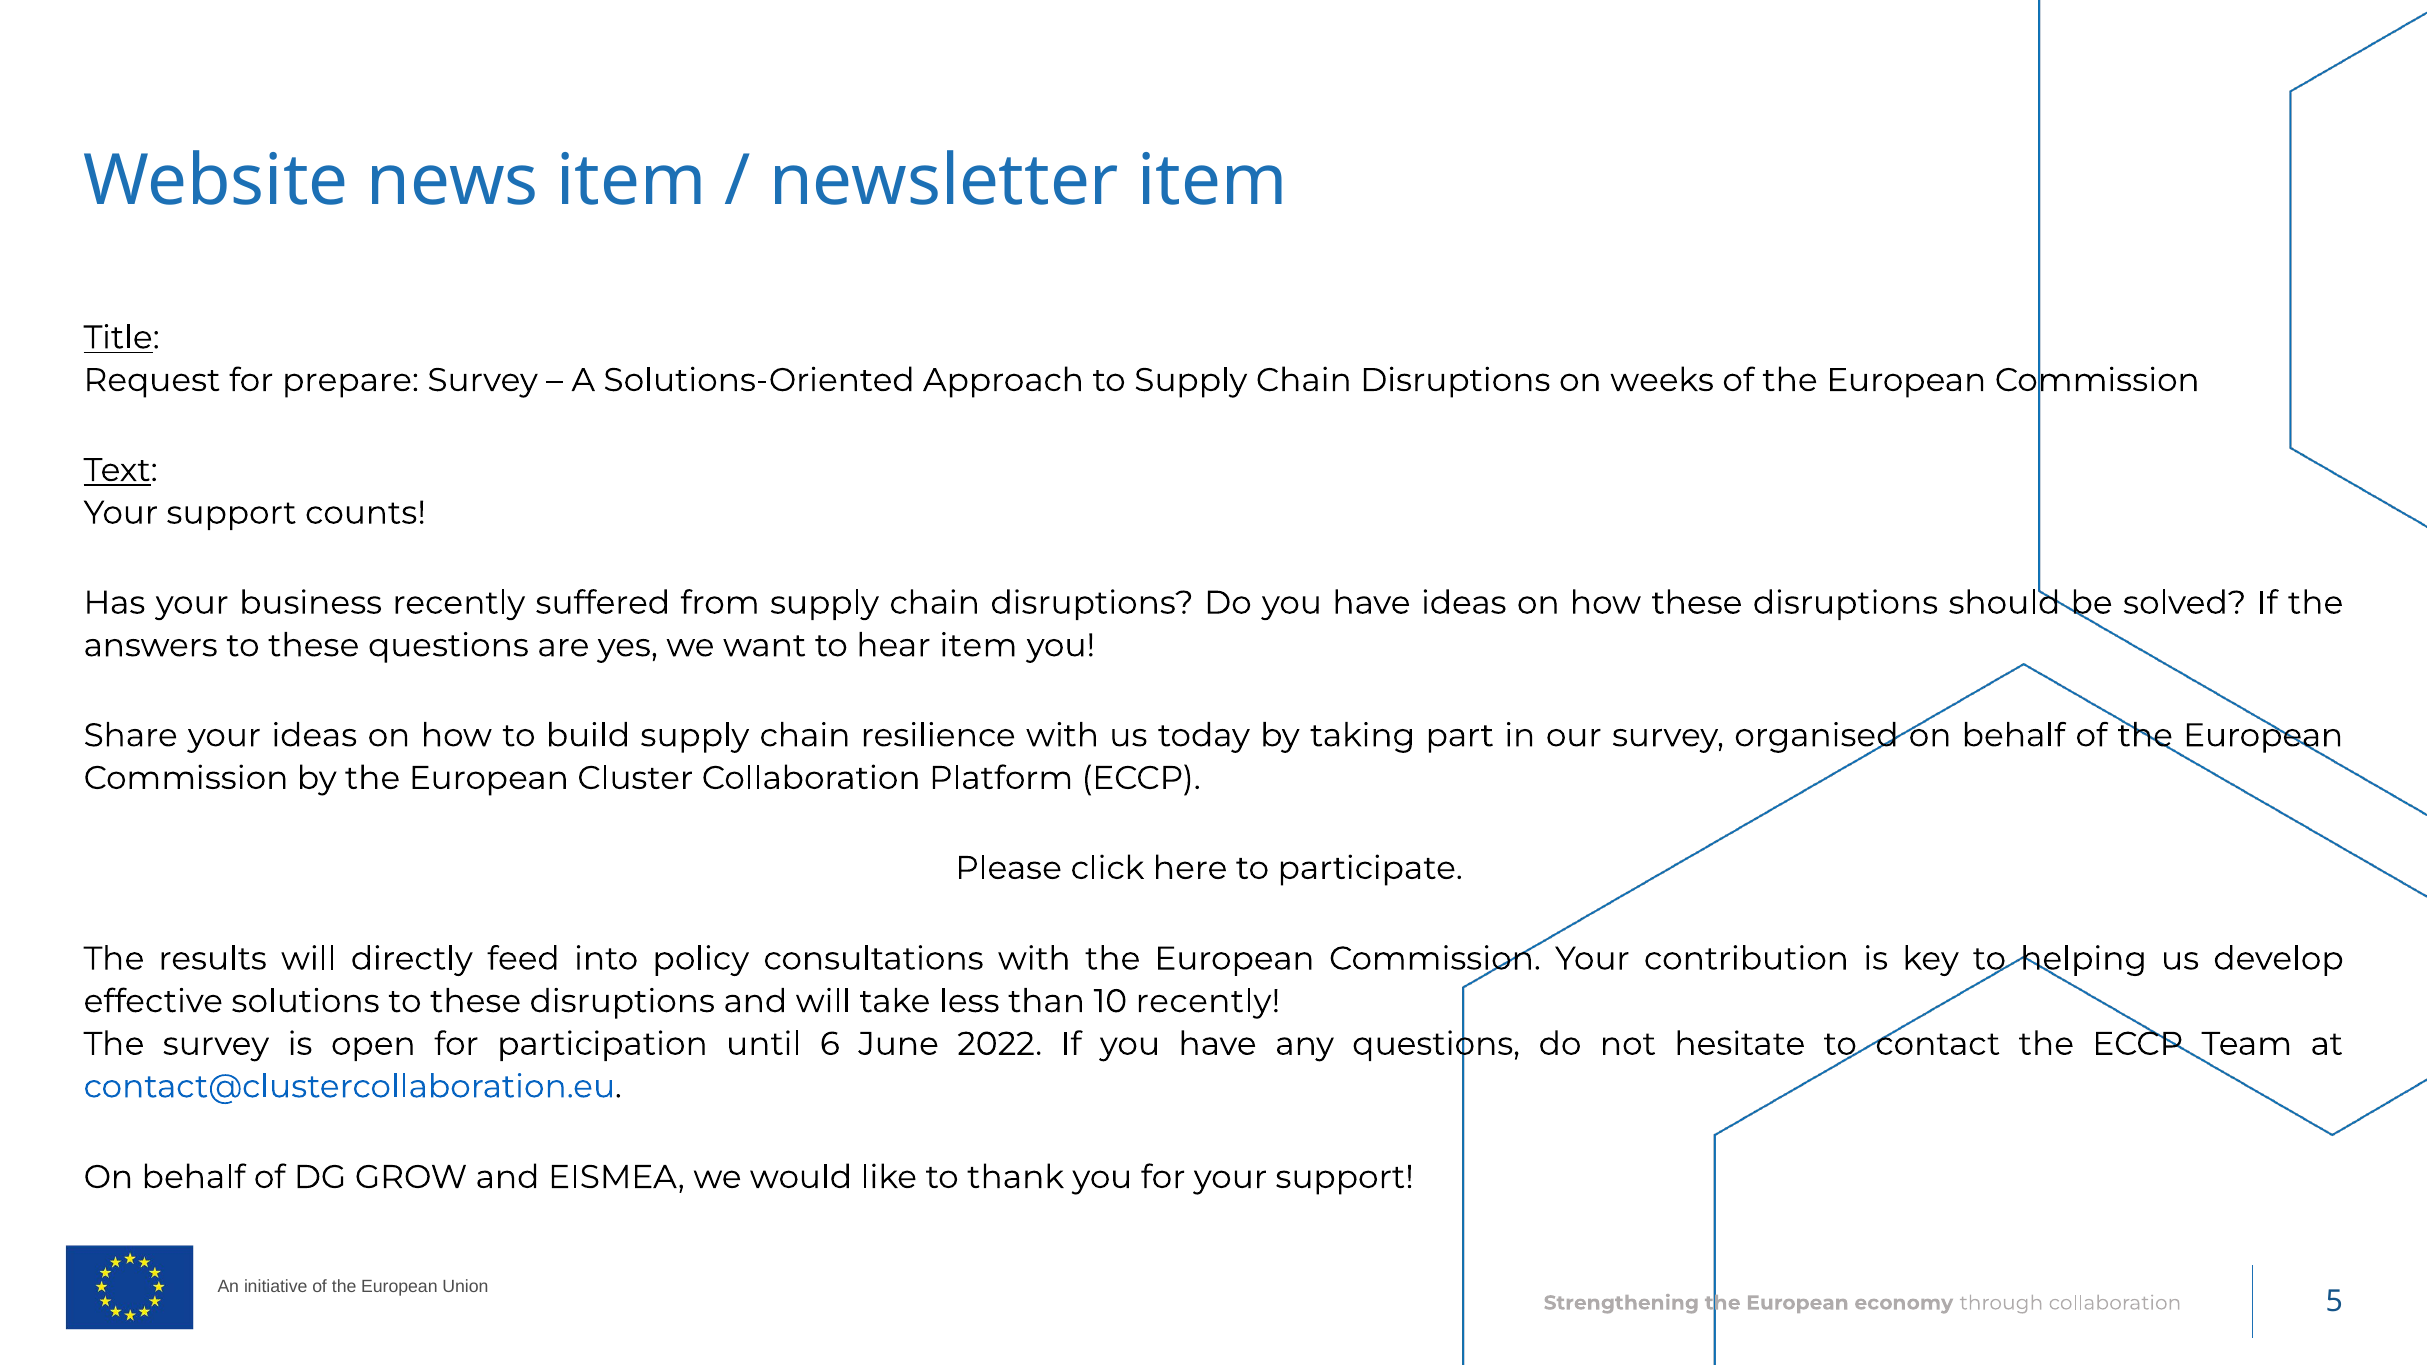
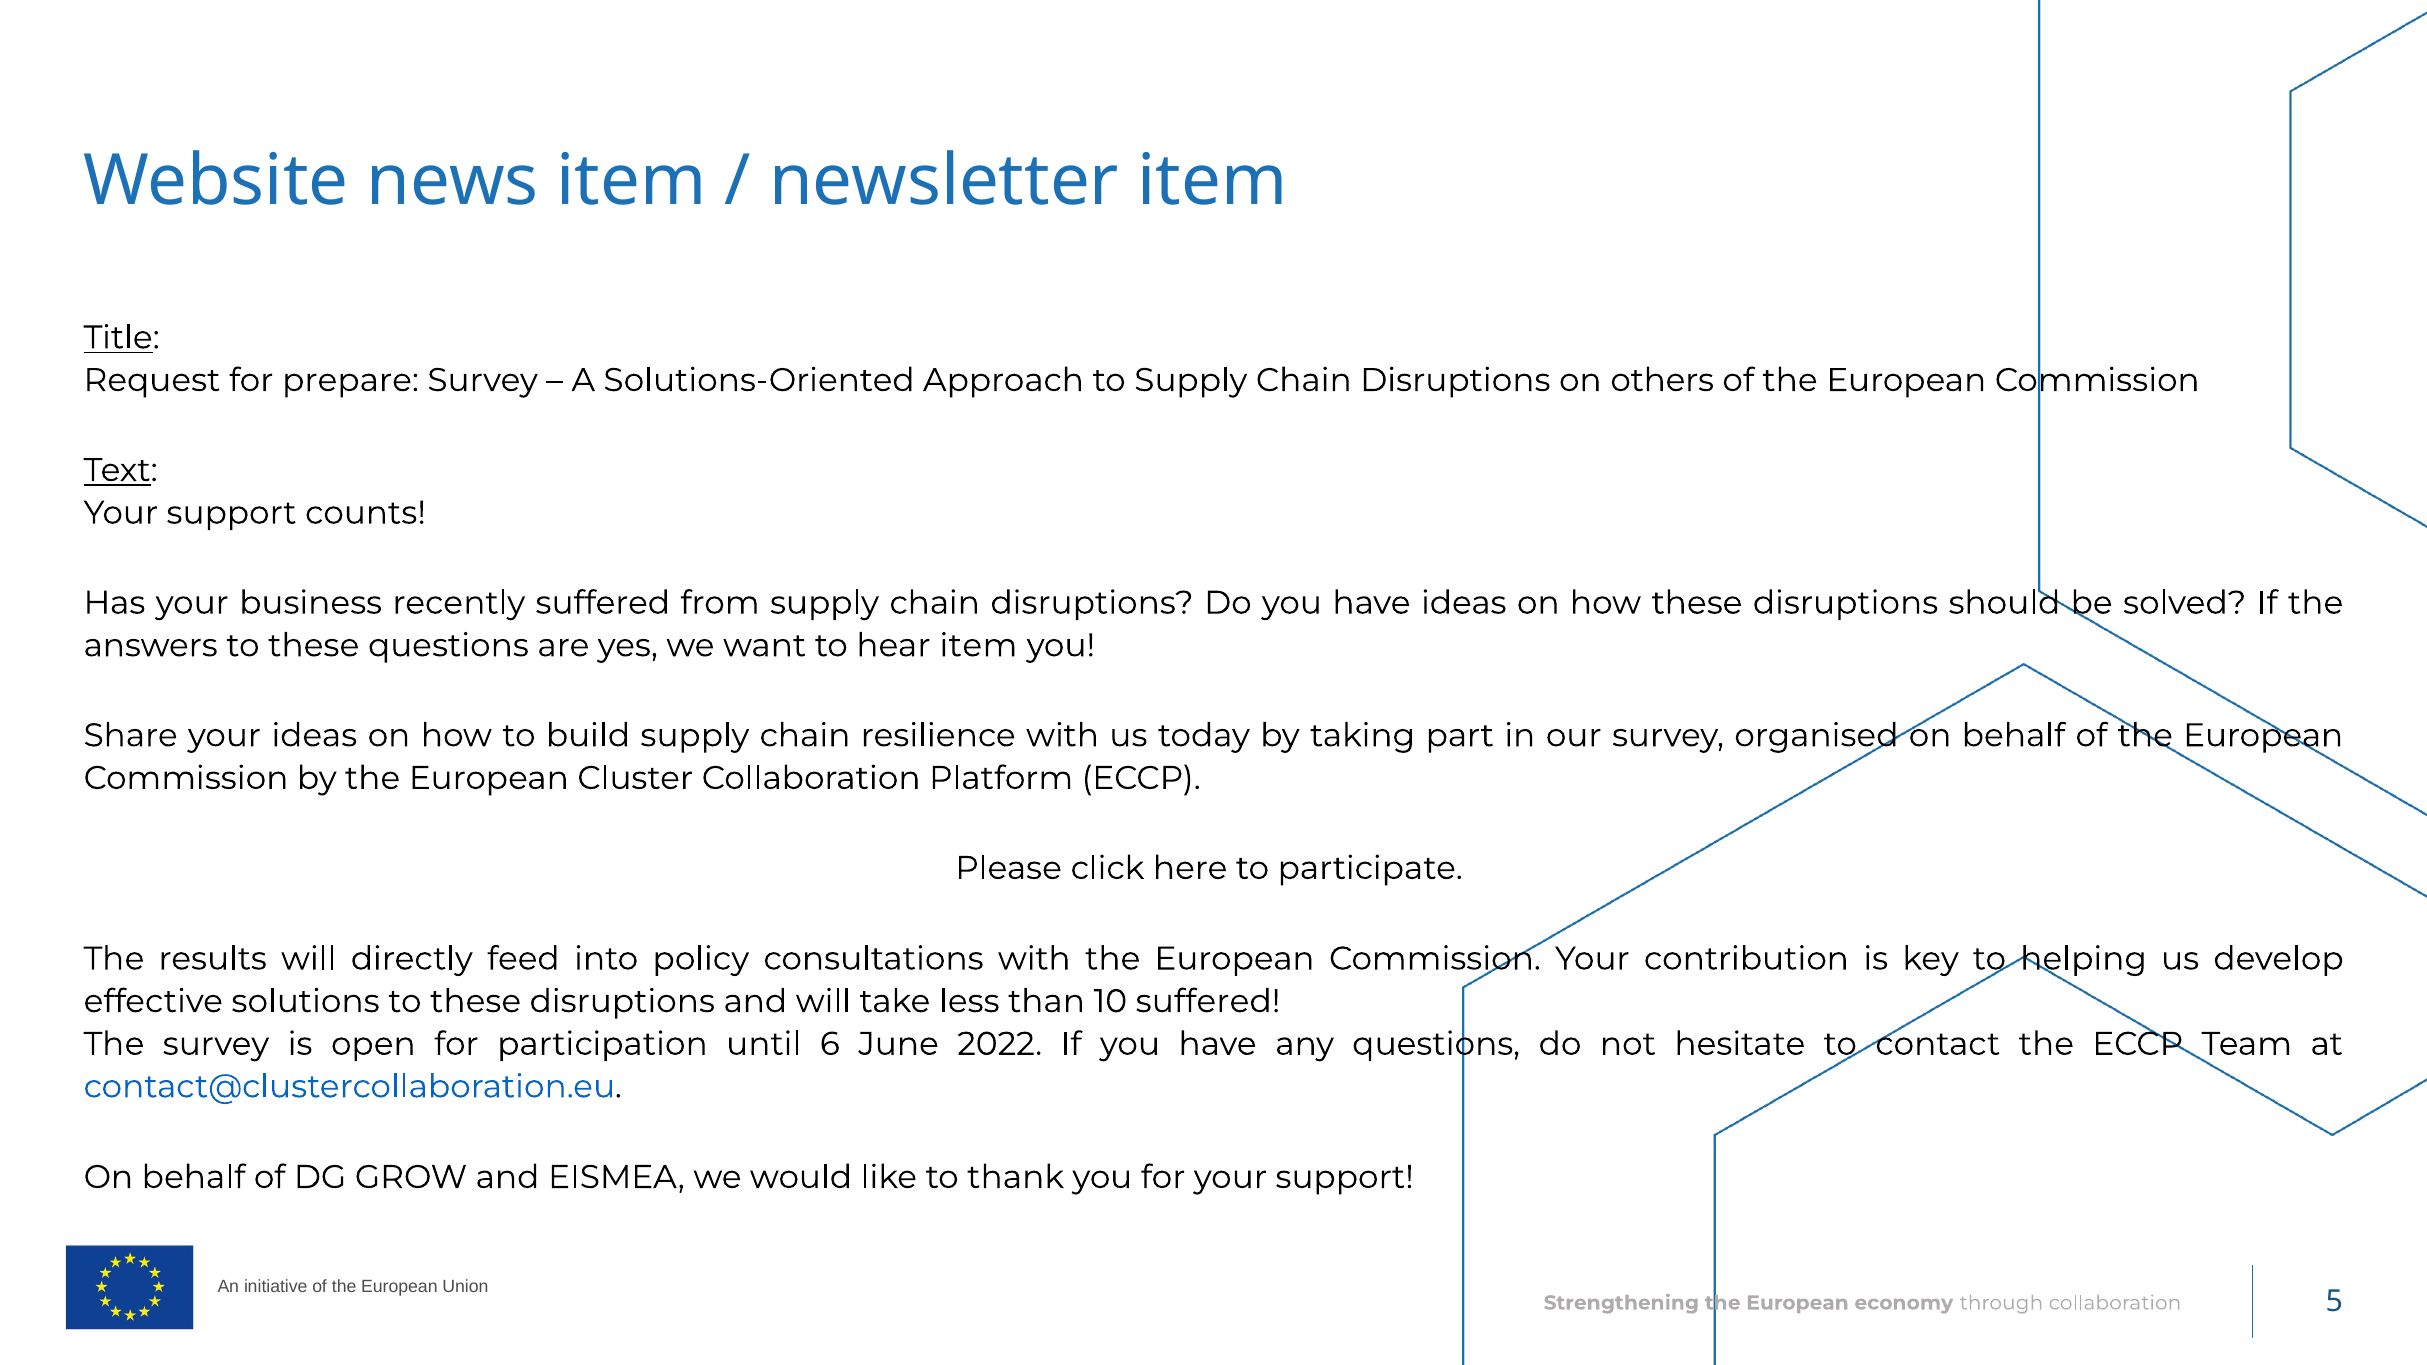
weeks: weeks -> others (1662, 380)
10 recently: recently -> suffered (1208, 1001)
